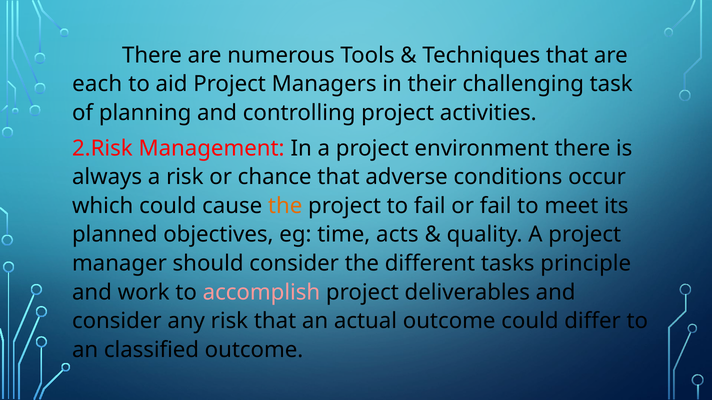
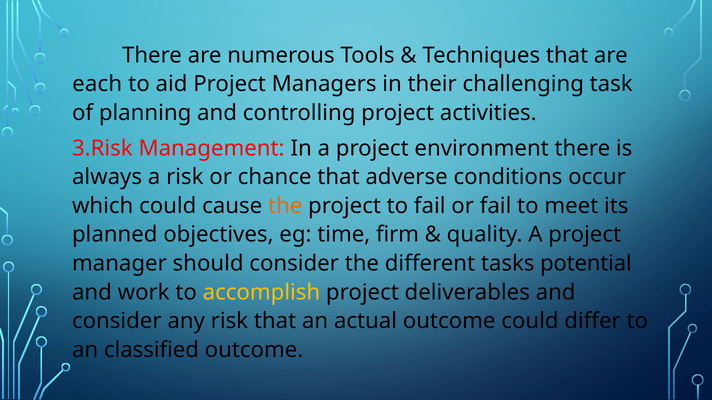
2.Risk: 2.Risk -> 3.Risk (102, 148)
acts: acts -> firm (398, 235)
principle: principle -> potential (586, 264)
accomplish colour: pink -> yellow (261, 293)
